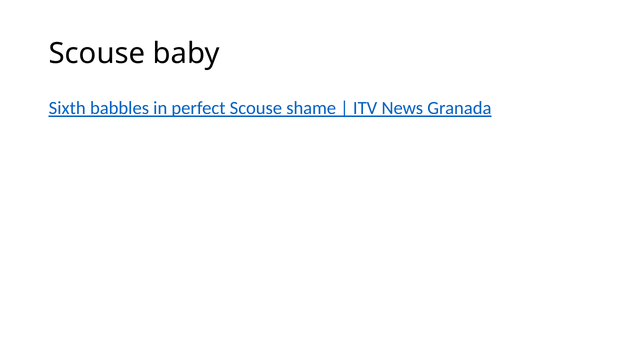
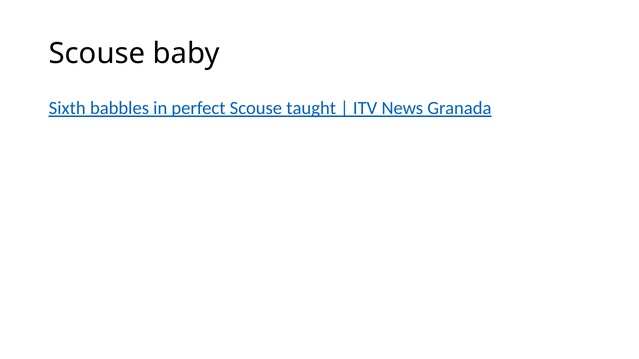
shame: shame -> taught (311, 108)
